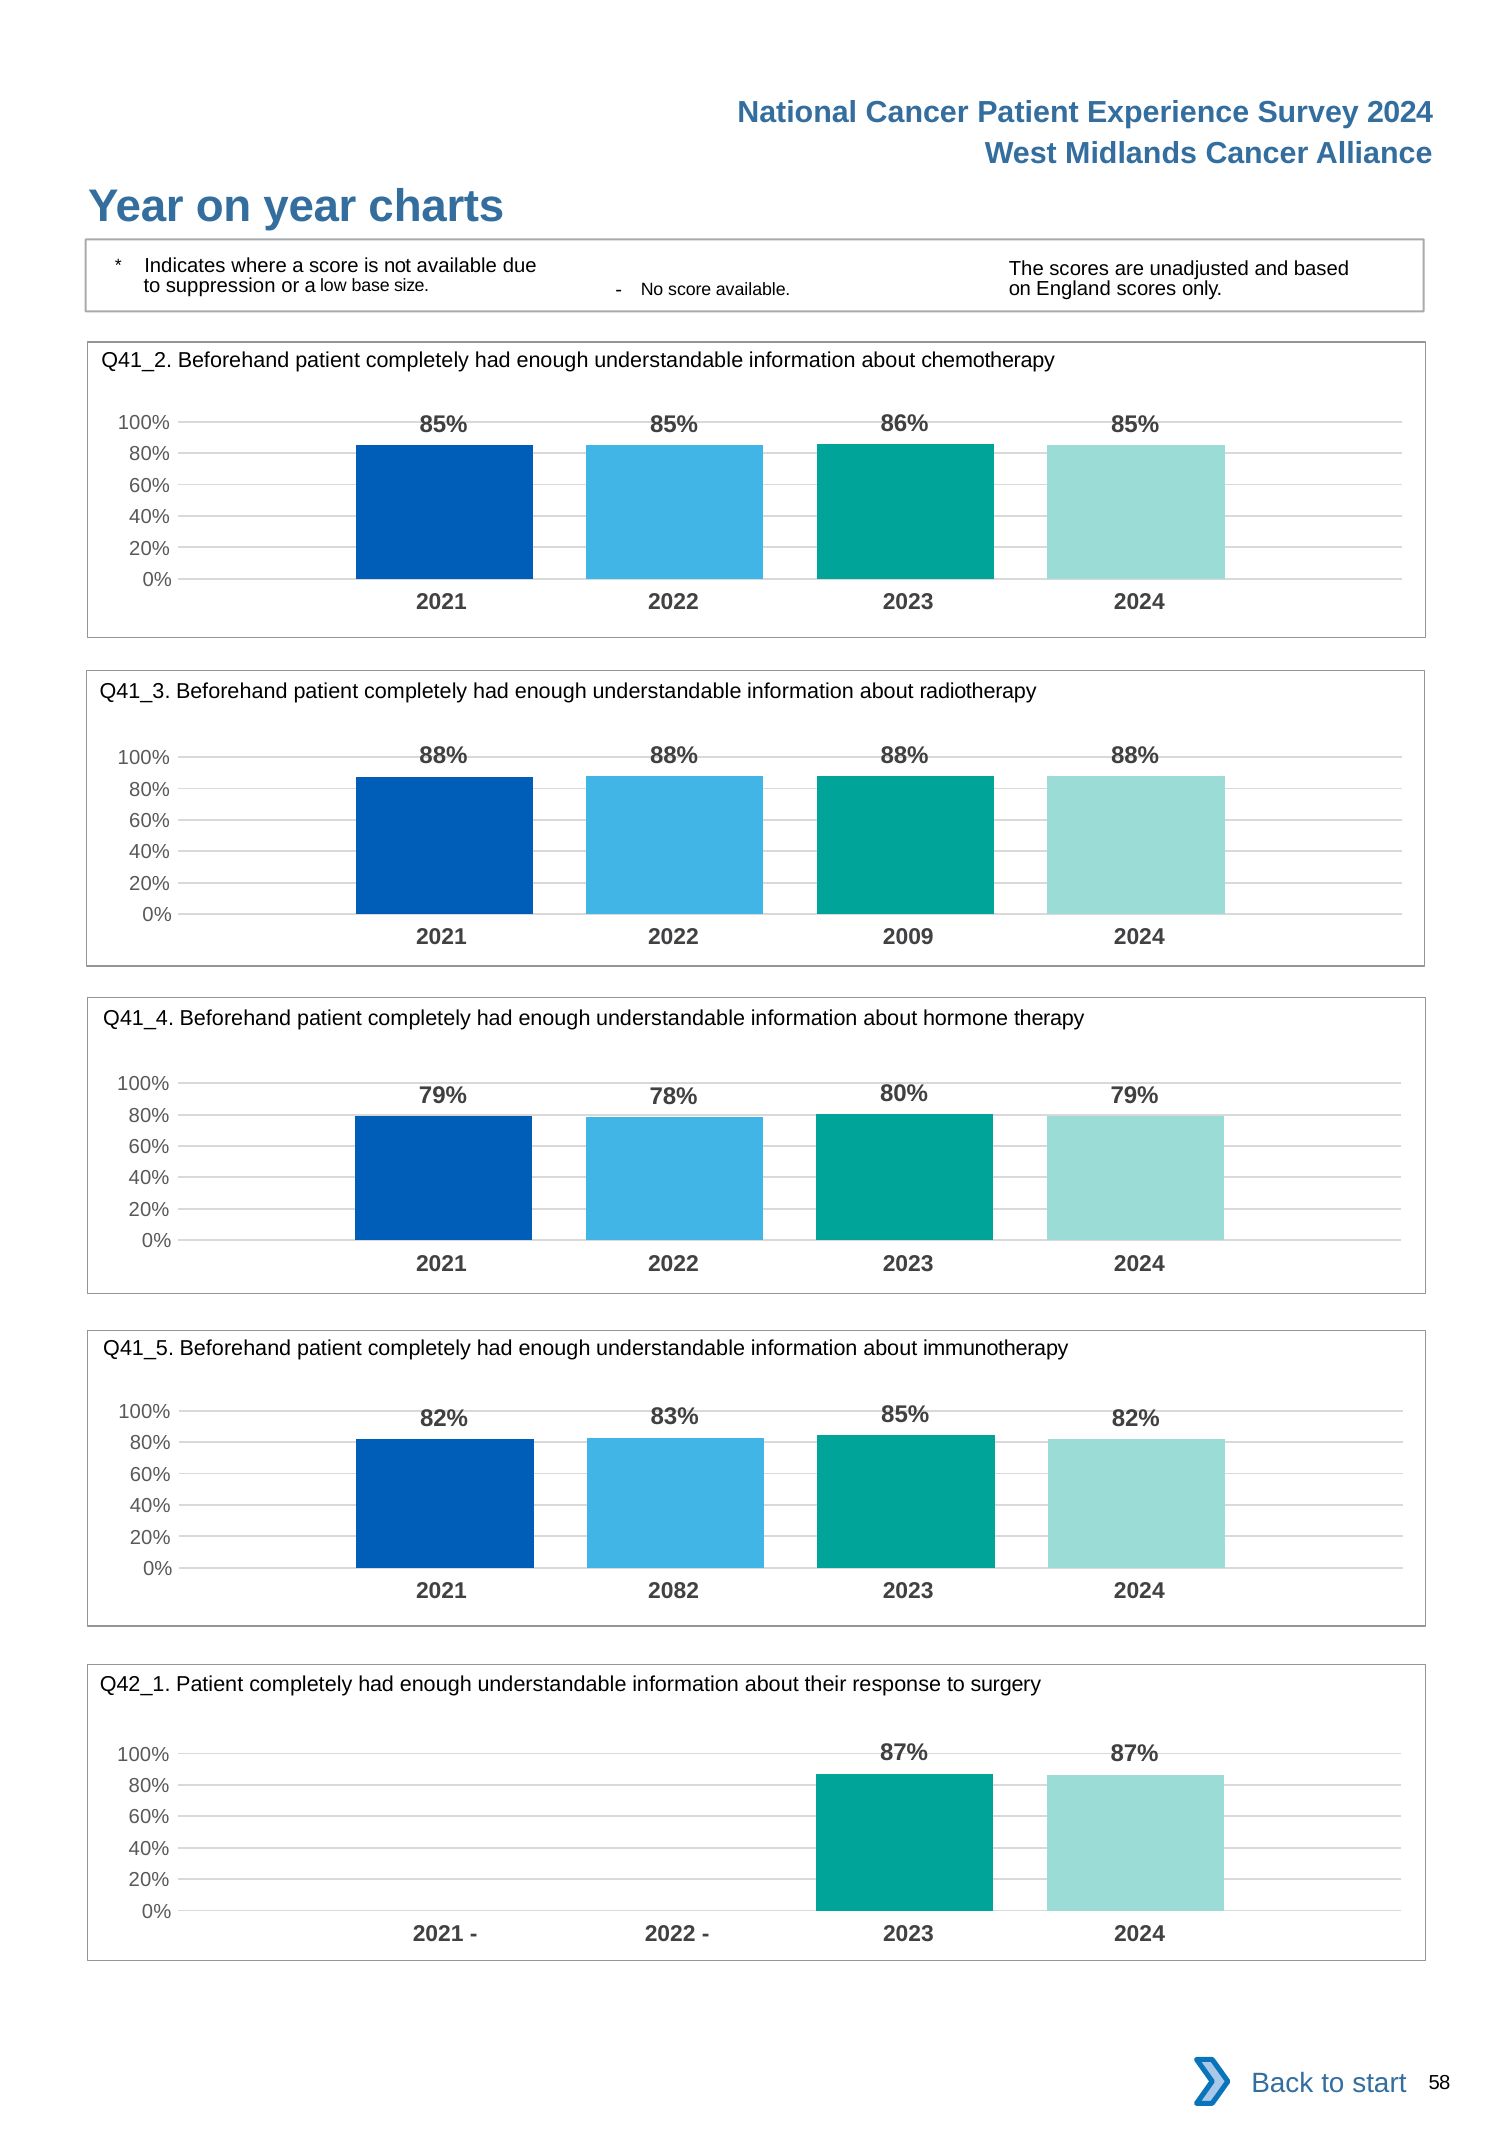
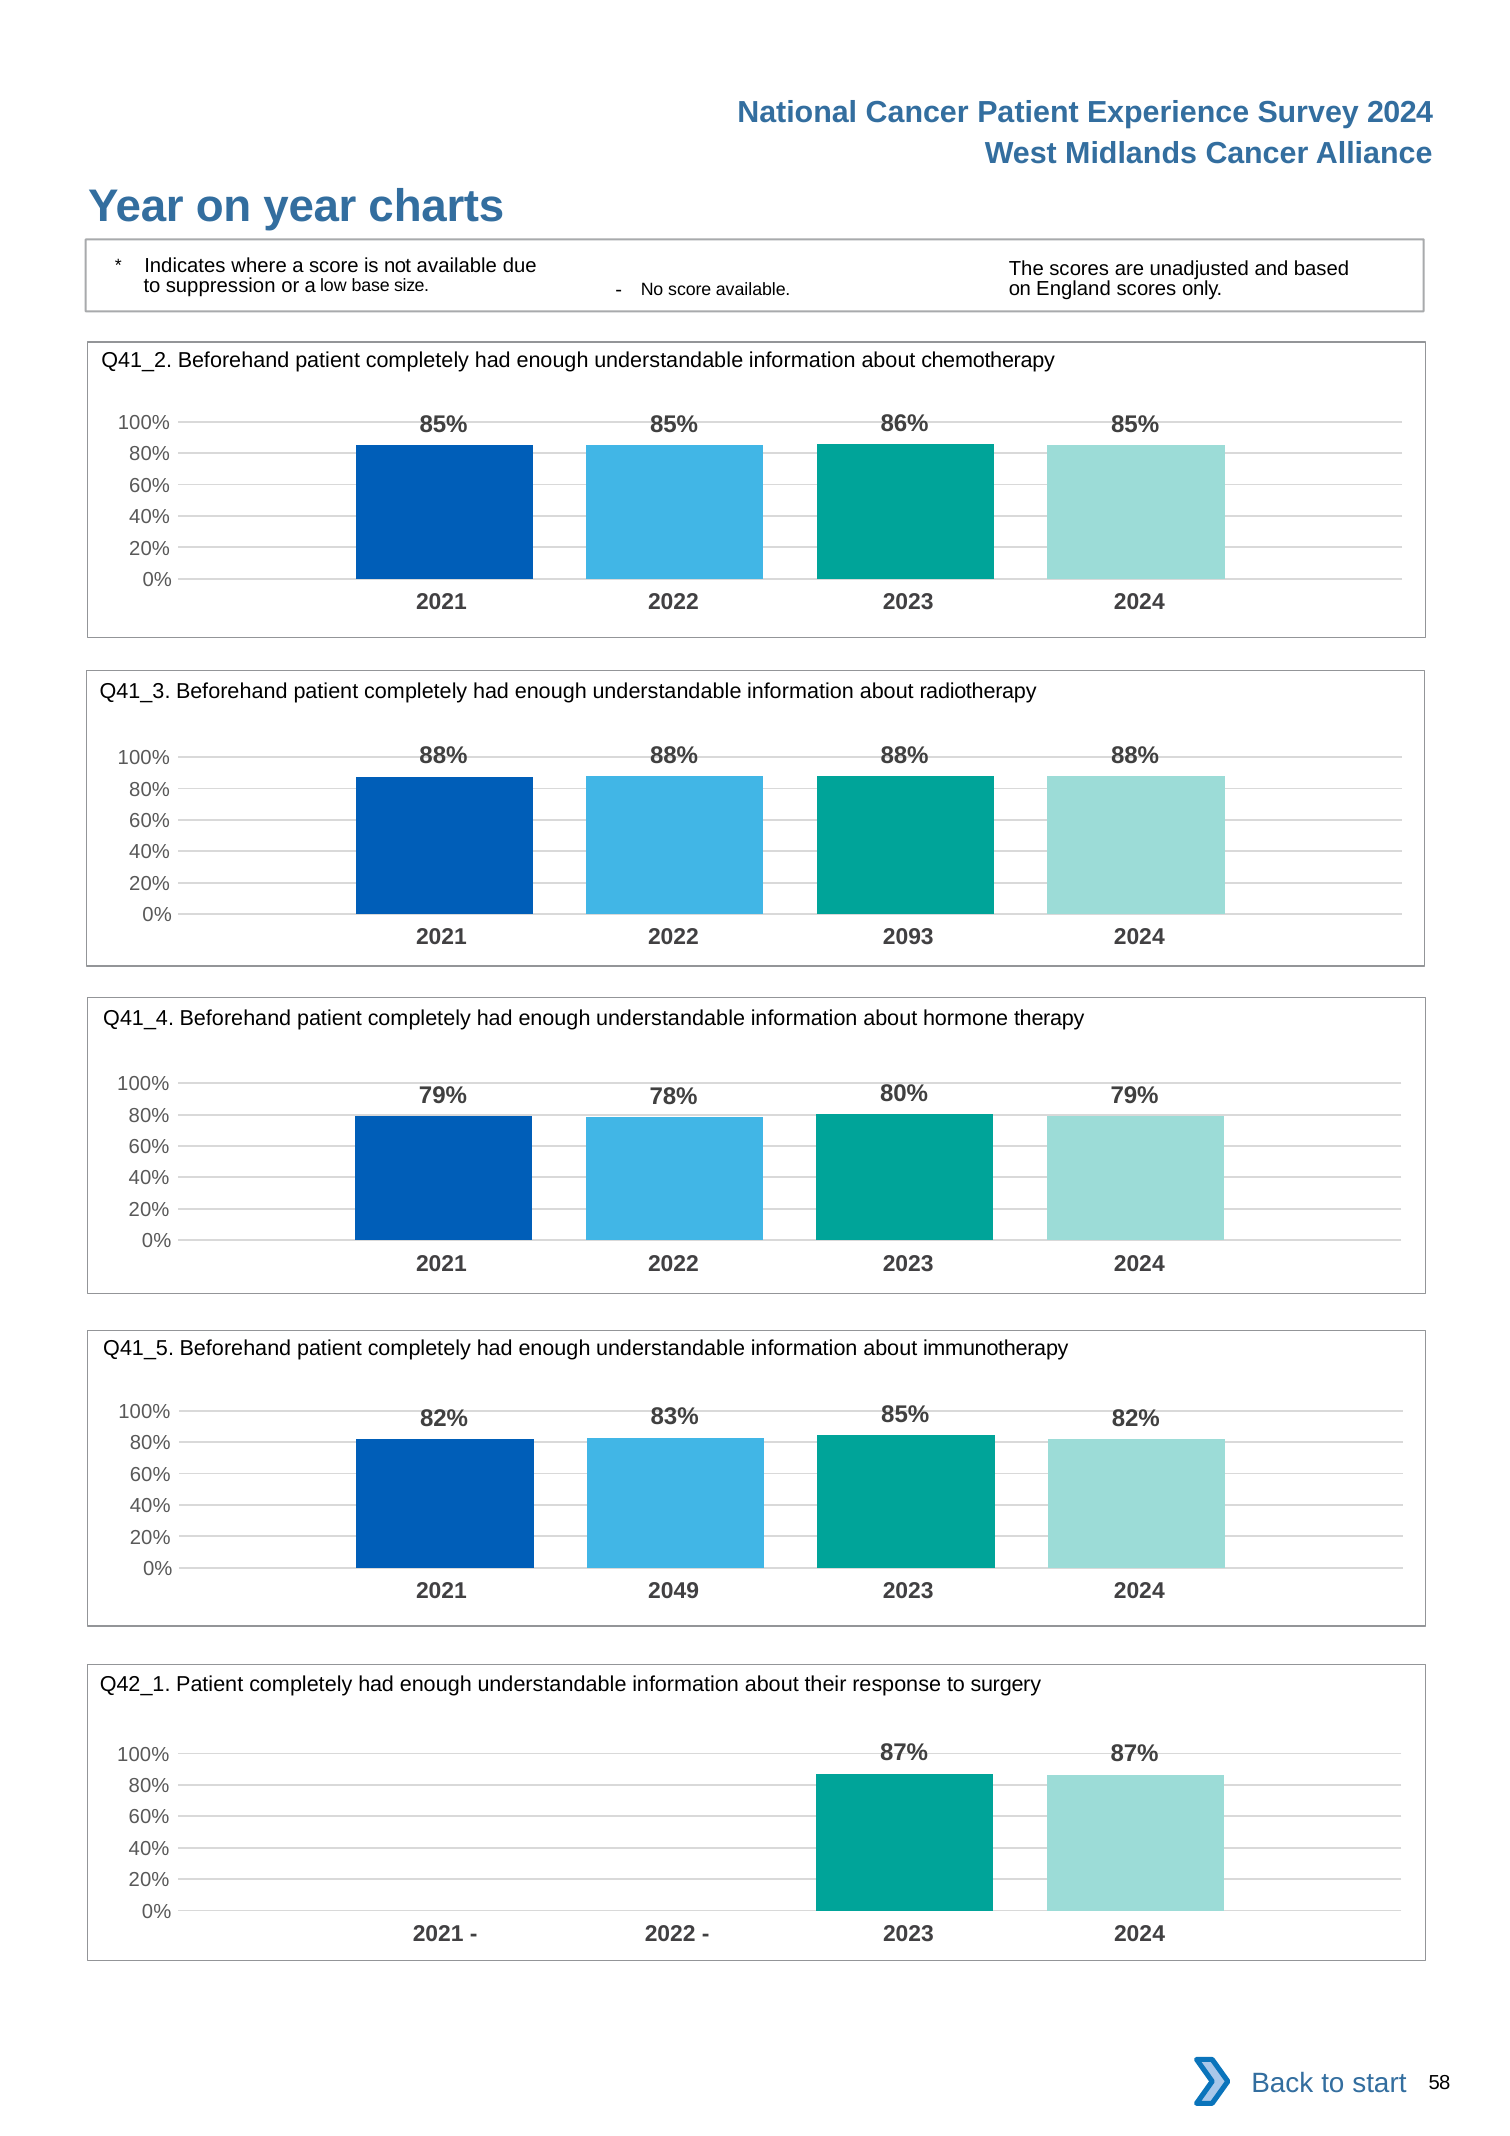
2009: 2009 -> 2093 (908, 937)
2082: 2082 -> 2049 (674, 1592)
